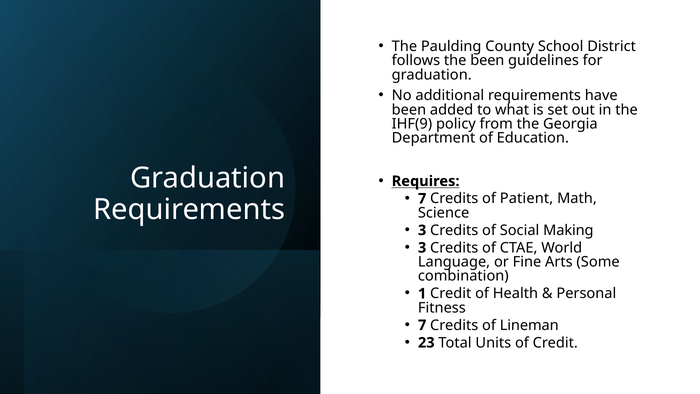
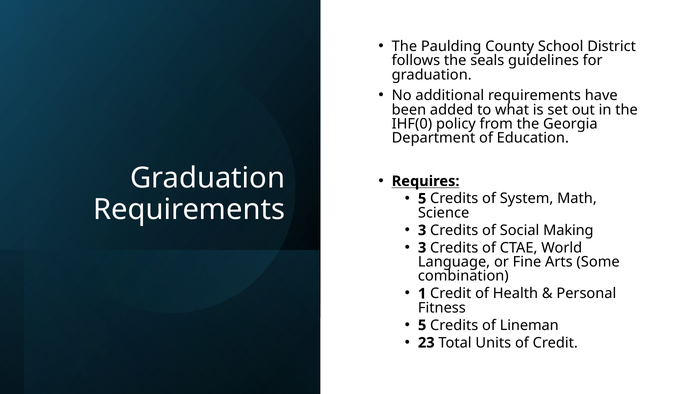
the been: been -> seals (487, 61)
IHF(9: IHF(9 -> IHF(0 (412, 124)
7: 7 -> 5 (422, 199)
Patient: Patient -> System (527, 199)
7: 7 -> 5 (422, 325)
